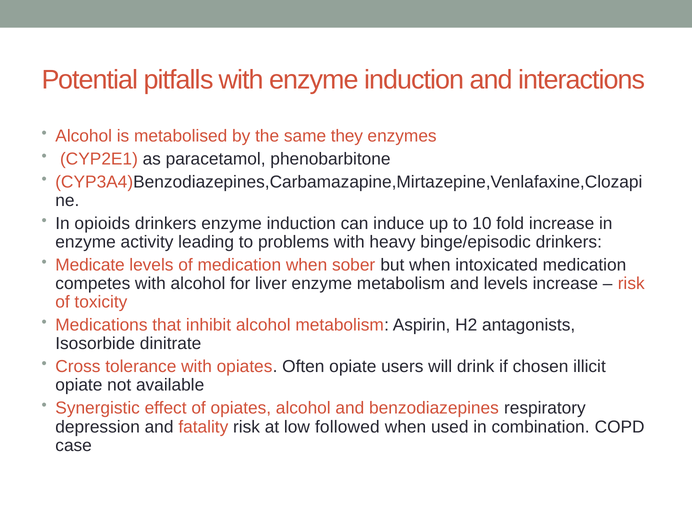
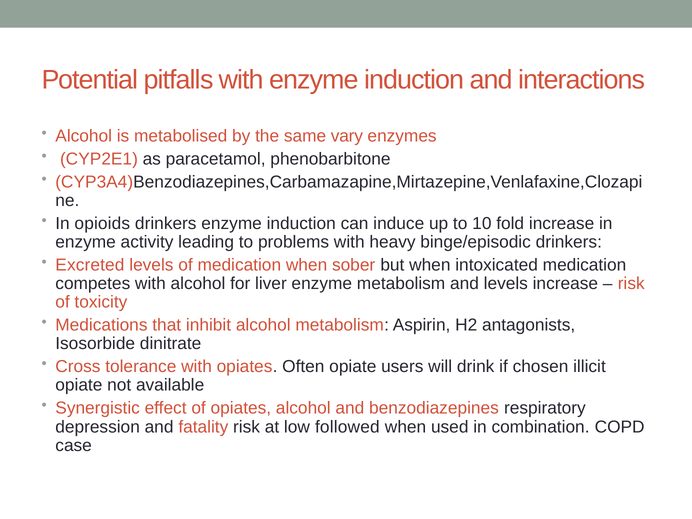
they: they -> vary (347, 136)
Medicate: Medicate -> Excreted (90, 265)
